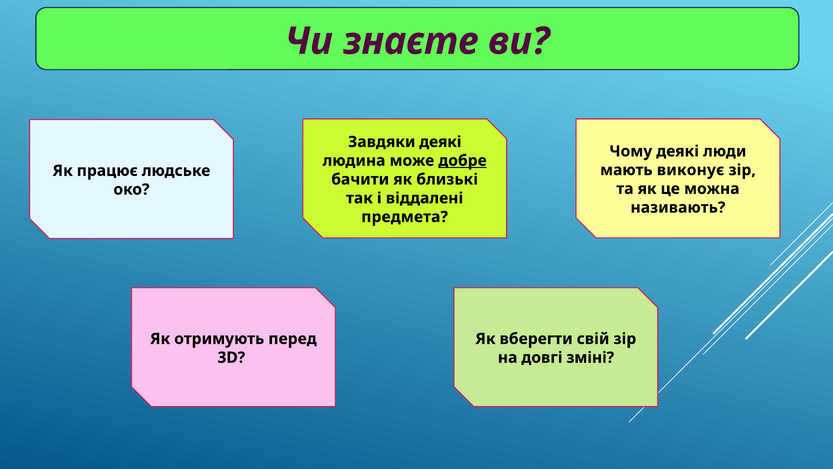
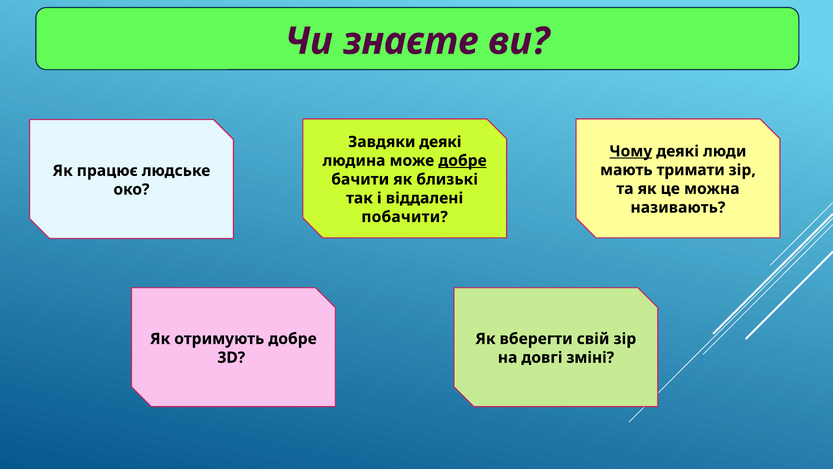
Чому underline: none -> present (631, 151)
виконує: виконує -> тримати (691, 170)
предмета: предмета -> побачити (405, 217)
отримують перед: перед -> добре (293, 339)
